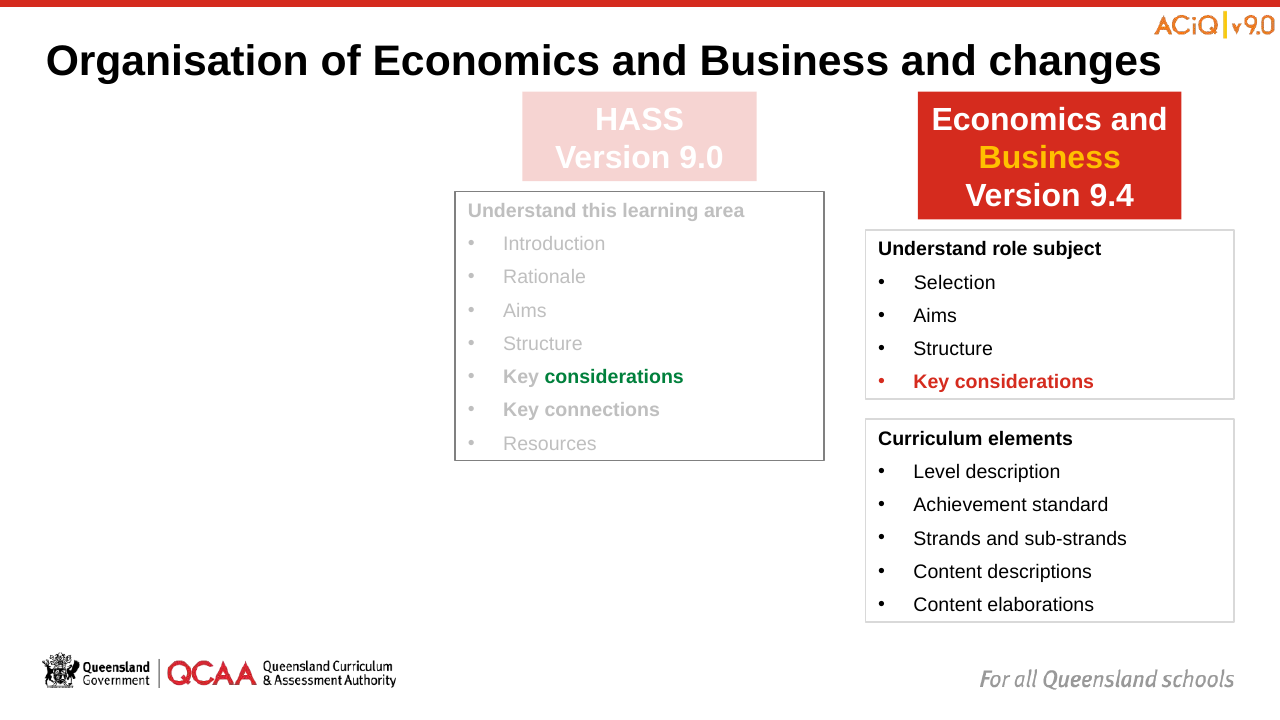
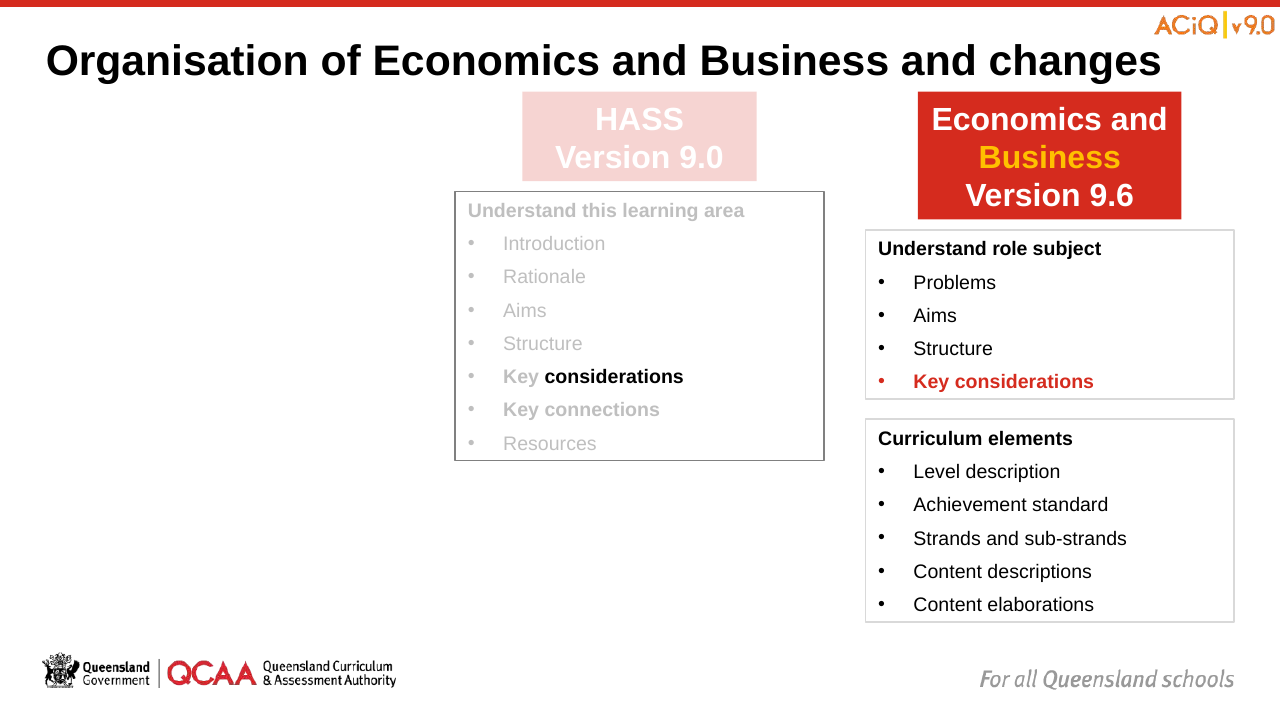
9.4: 9.4 -> 9.6 (1112, 196)
Selection: Selection -> Problems (955, 283)
considerations colour: green -> black (614, 377)
